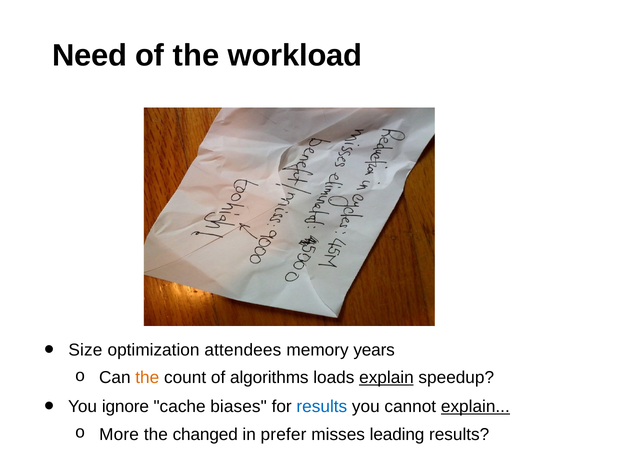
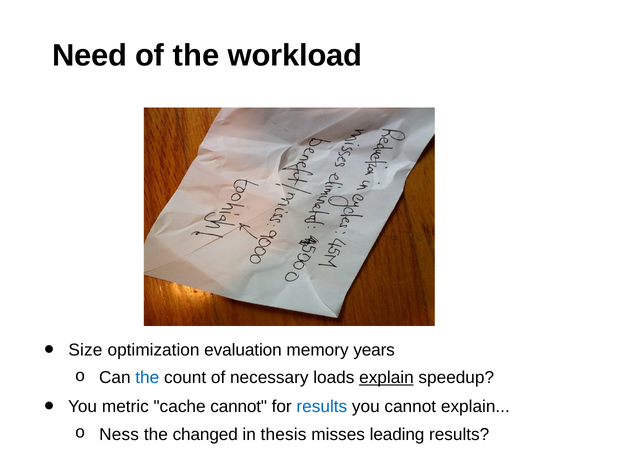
attendees: attendees -> evaluation (243, 350)
the colour: orange -> blue (147, 378)
algorithms: algorithms -> necessary (269, 378)
ignore: ignore -> metric (125, 407)
cache biases: biases -> cannot (239, 407)
explain underline: present -> none (475, 407)
More: More -> Ness (119, 435)
prefer: prefer -> thesis (284, 435)
